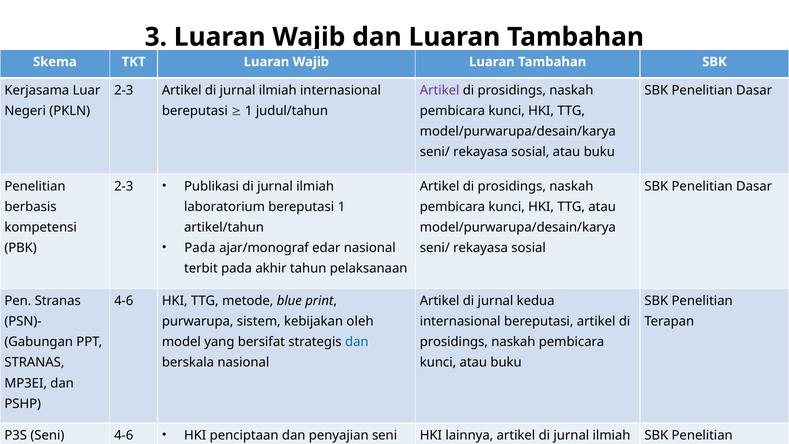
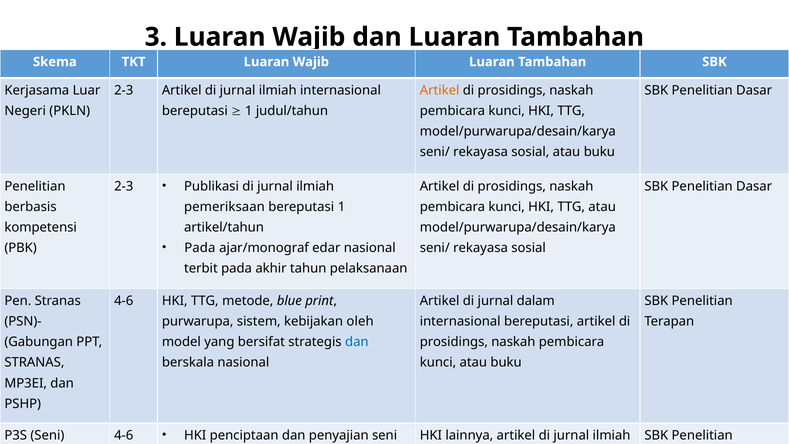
Artikel colour: purple -> orange (440, 90)
laboratorium: laboratorium -> pemeriksaan (224, 207)
kedua: kedua -> dalam (536, 301)
